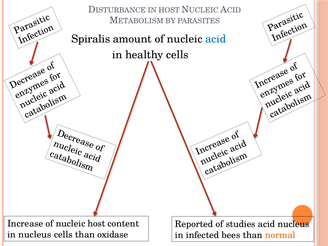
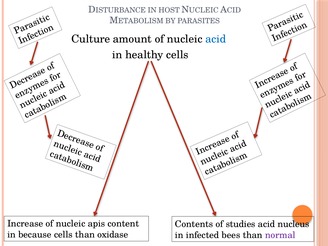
Spiralis: Spiralis -> Culture (91, 39)
nucleic host: host -> apis (97, 224)
Reported: Reported -> Contents (194, 224)
in nucleus: nucleus -> because (35, 235)
normal colour: orange -> purple (280, 235)
